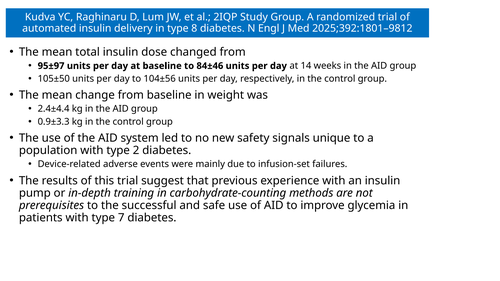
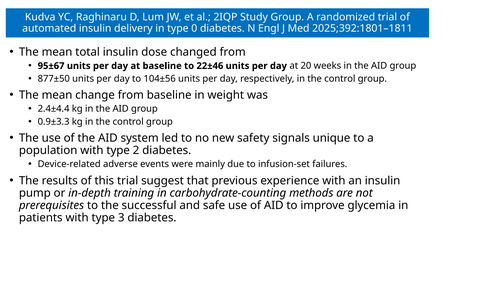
8: 8 -> 0 (194, 28)
2025;392:1801–9812: 2025;392:1801–9812 -> 2025;392:1801–1811 (362, 28)
95±97: 95±97 -> 95±67 (51, 66)
84±46: 84±46 -> 22±46 (210, 66)
14: 14 -> 20 (306, 66)
105±50: 105±50 -> 877±50 (54, 79)
7: 7 -> 3 (121, 218)
